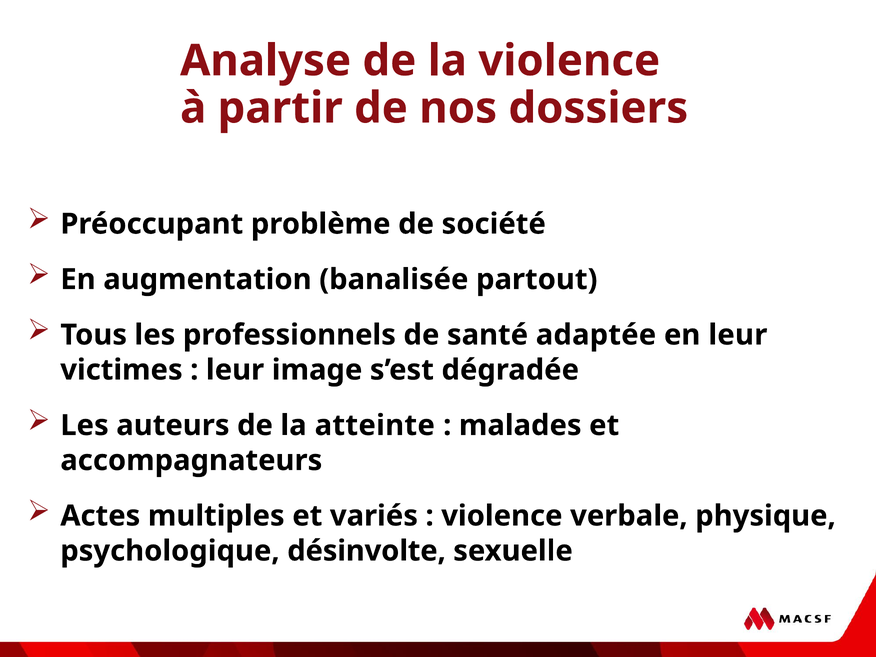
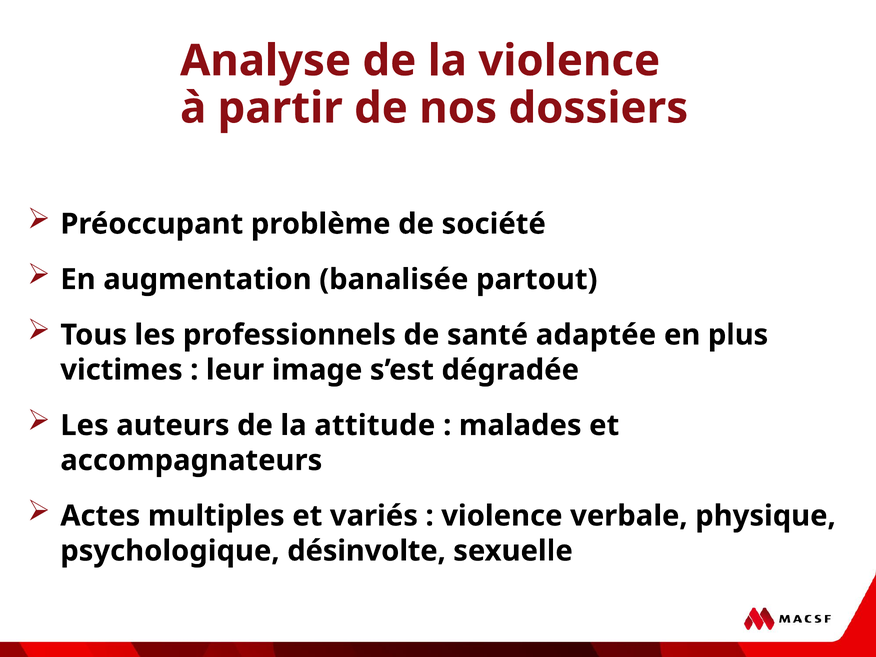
en leur: leur -> plus (738, 335)
atteinte: atteinte -> attitude (375, 425)
